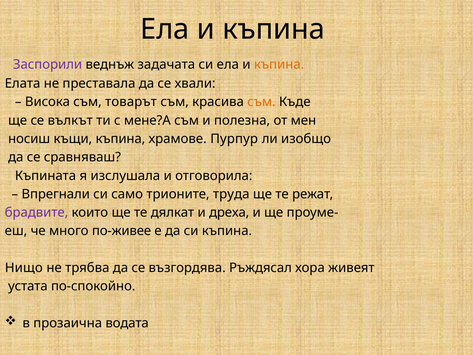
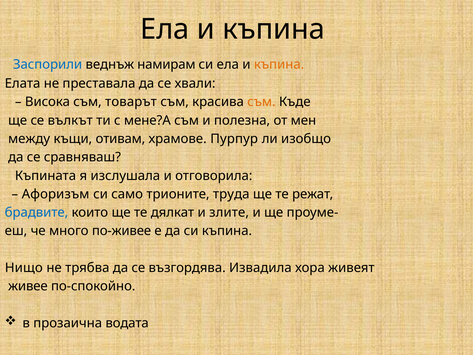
Заспорили colour: purple -> blue (48, 65)
задачата: задачата -> намирам (166, 65)
носиш: носиш -> между (29, 139)
къщи къпина: къпина -> отивам (120, 139)
Впрегнали: Впрегнали -> Афоризъм (56, 194)
брадвите colour: purple -> blue (36, 212)
дреха: дреха -> злите (229, 212)
Ръждясал: Ръждясал -> Извадила (260, 268)
устата: устата -> живее (28, 286)
